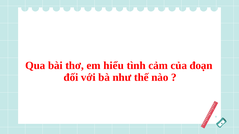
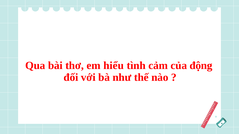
đoạn: đoạn -> động (201, 66)
